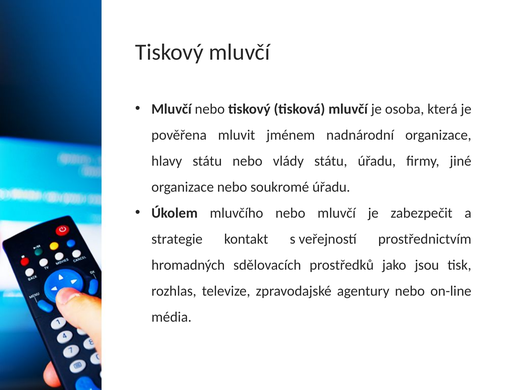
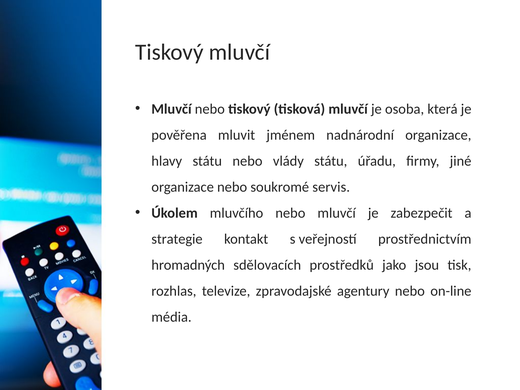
soukromé úřadu: úřadu -> servis (331, 187)
